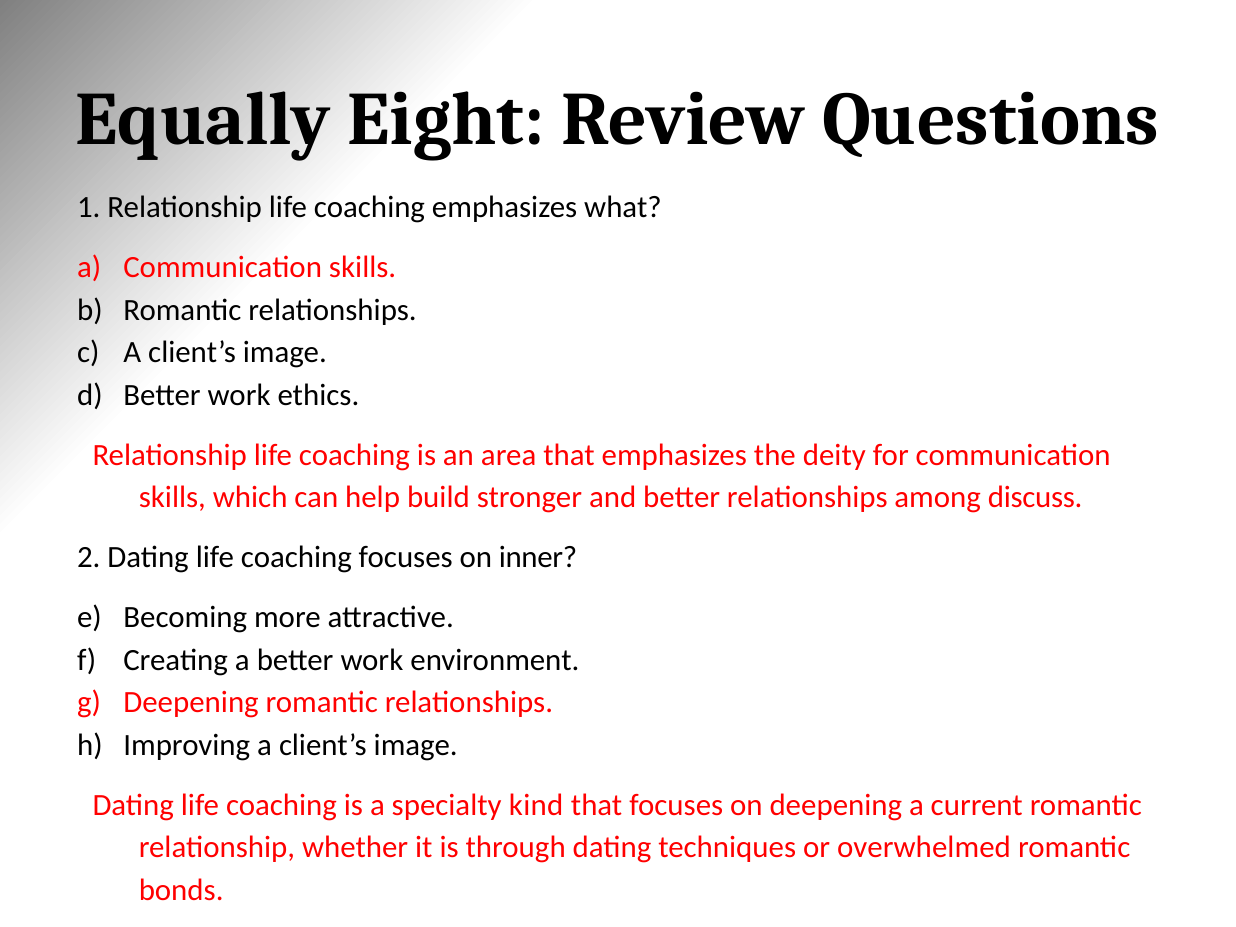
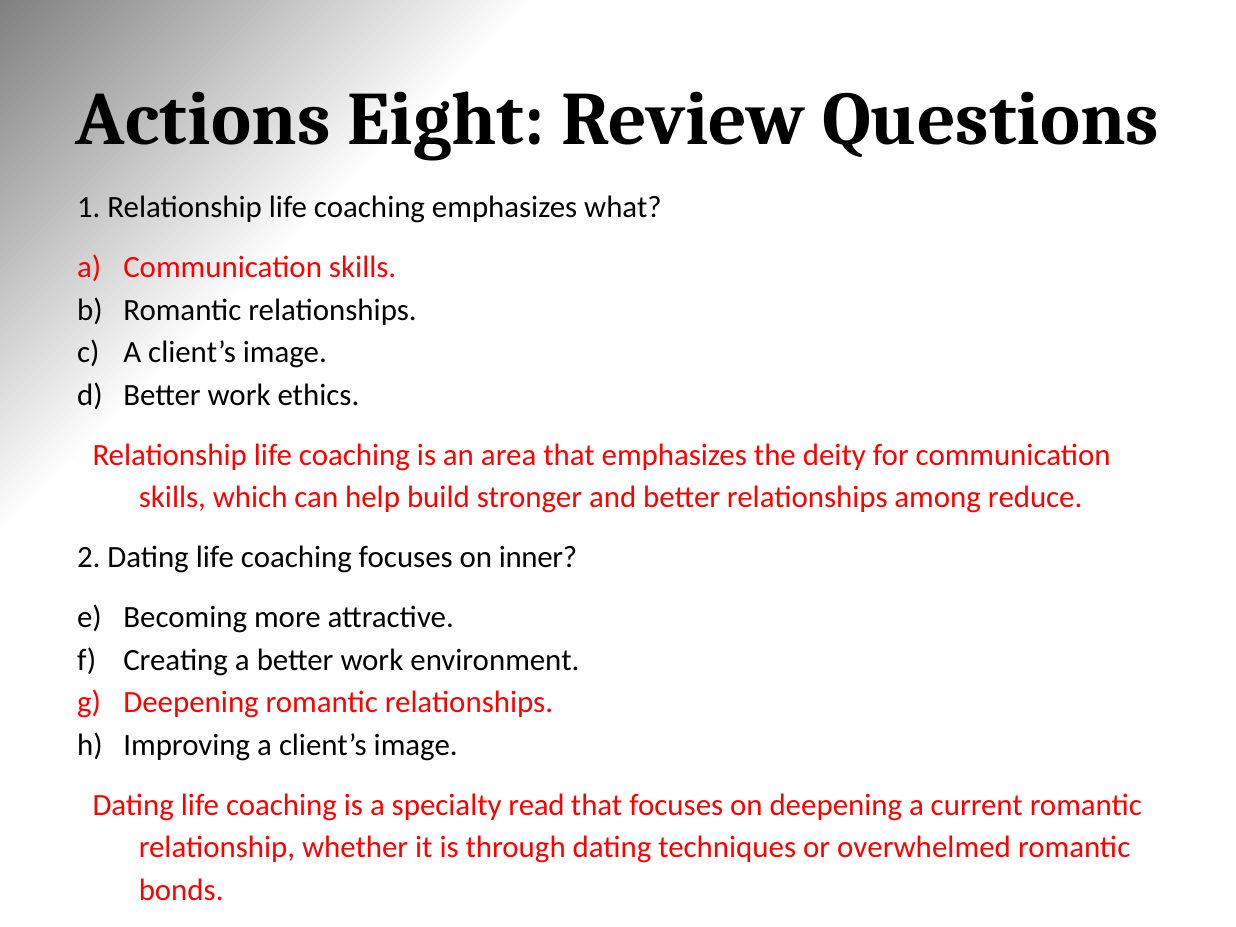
Equally: Equally -> Actions (203, 120)
discuss: discuss -> reduce (1035, 498)
kind: kind -> read (537, 805)
